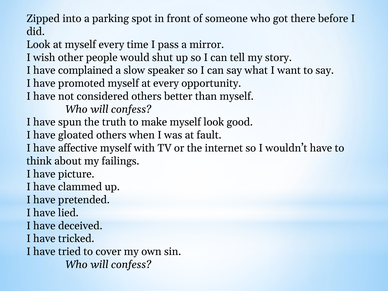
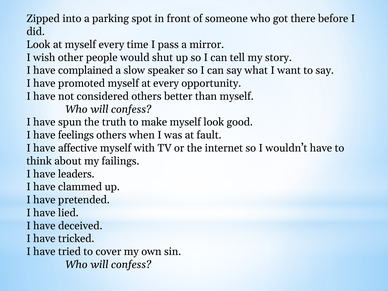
gloated: gloated -> feelings (76, 135)
picture: picture -> leaders (76, 174)
